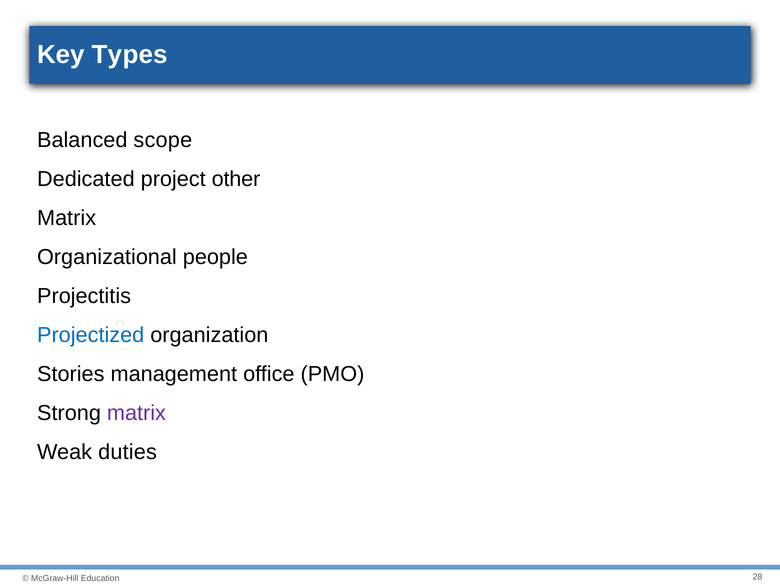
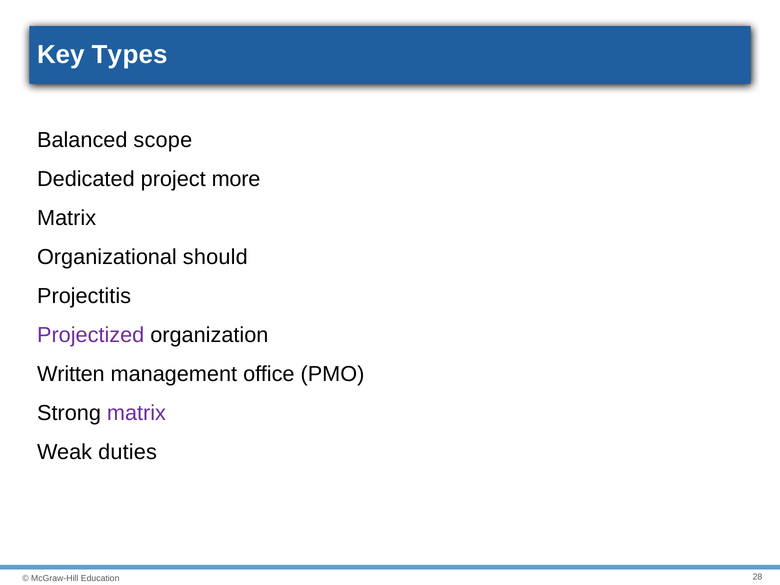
other: other -> more (236, 179)
people: people -> should (215, 257)
Projectized colour: blue -> purple (91, 335)
Stories: Stories -> Written (71, 374)
